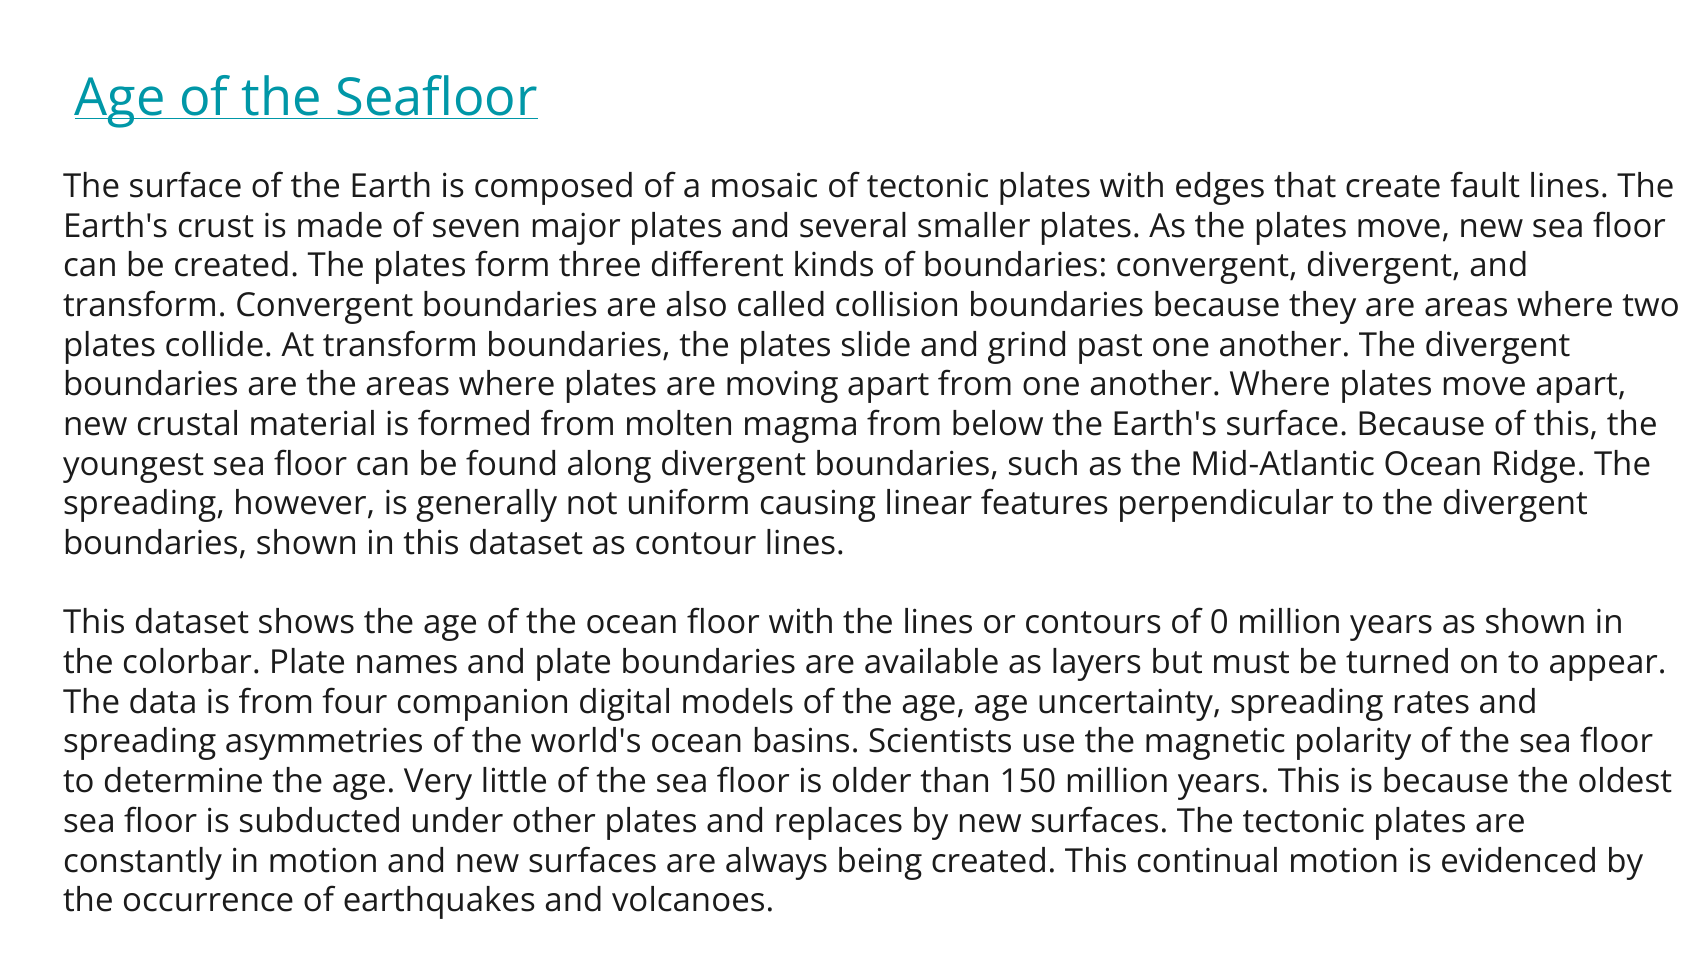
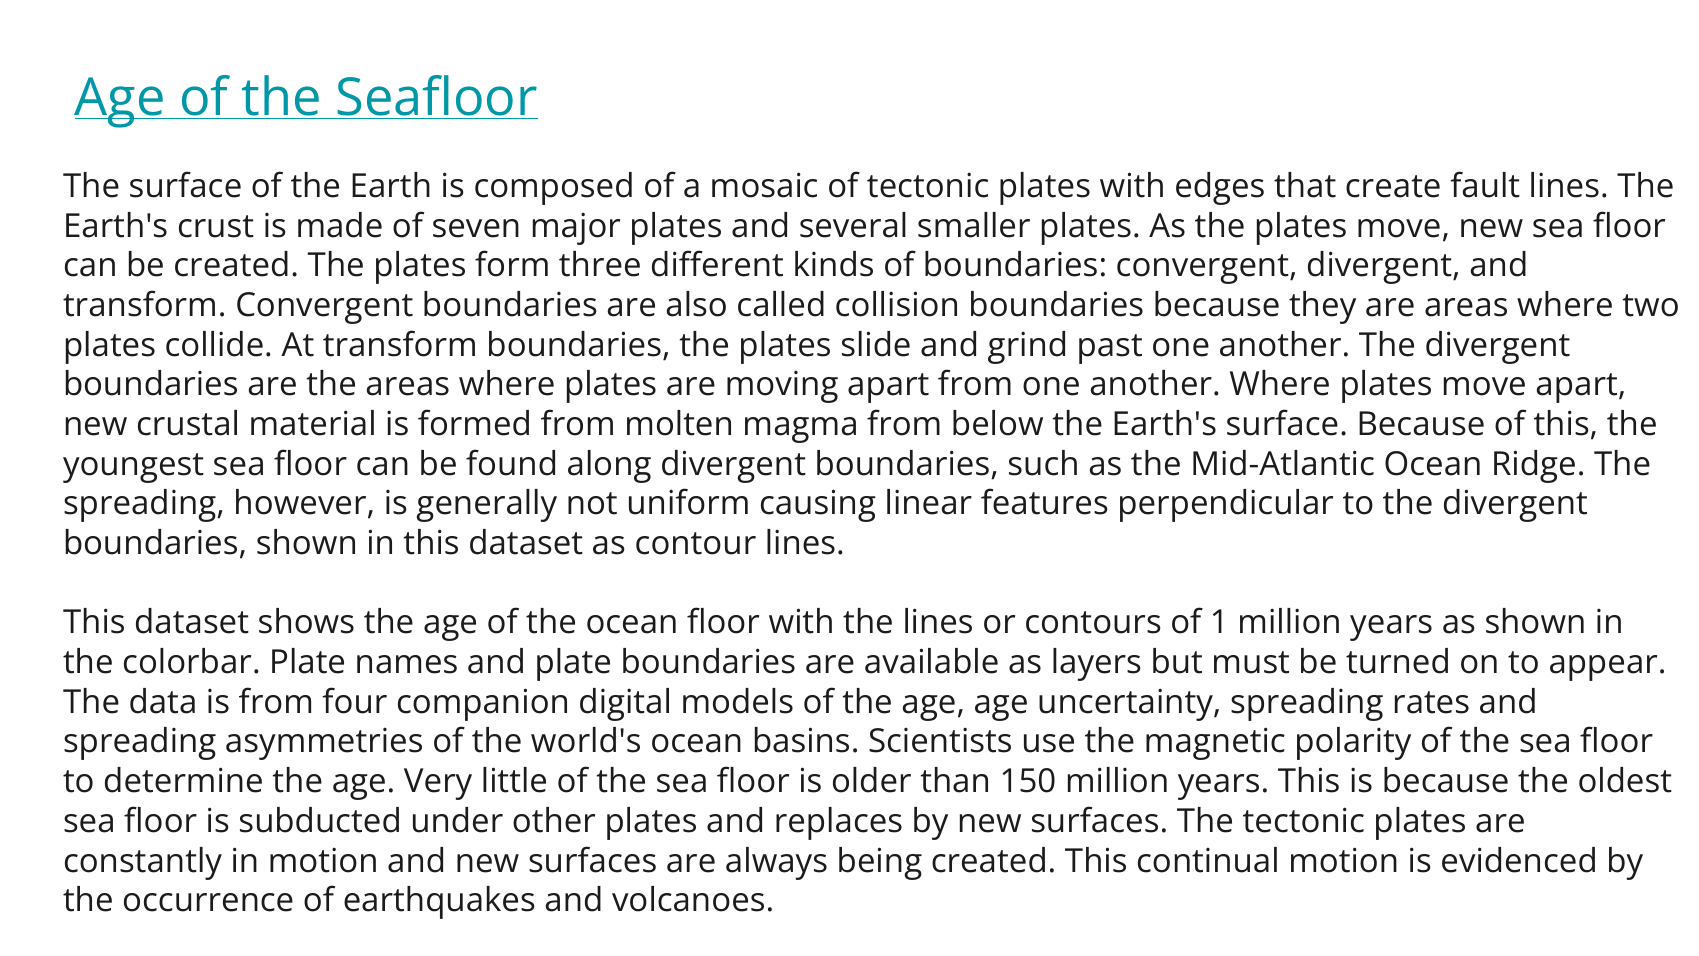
0: 0 -> 1 (1219, 623)
